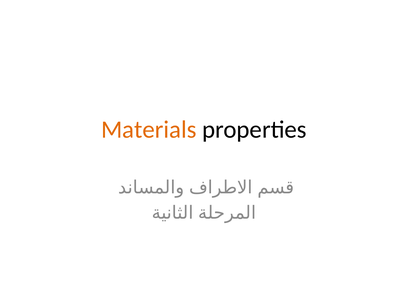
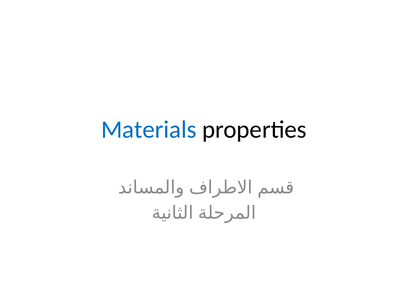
Materials colour: orange -> blue (149, 130)
